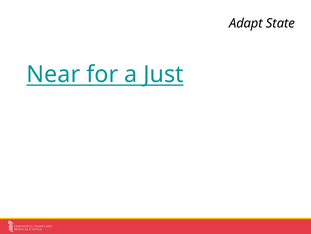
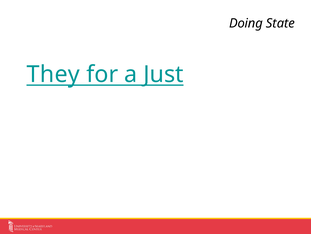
Adapt: Adapt -> Doing (246, 23)
Near: Near -> They (53, 74)
